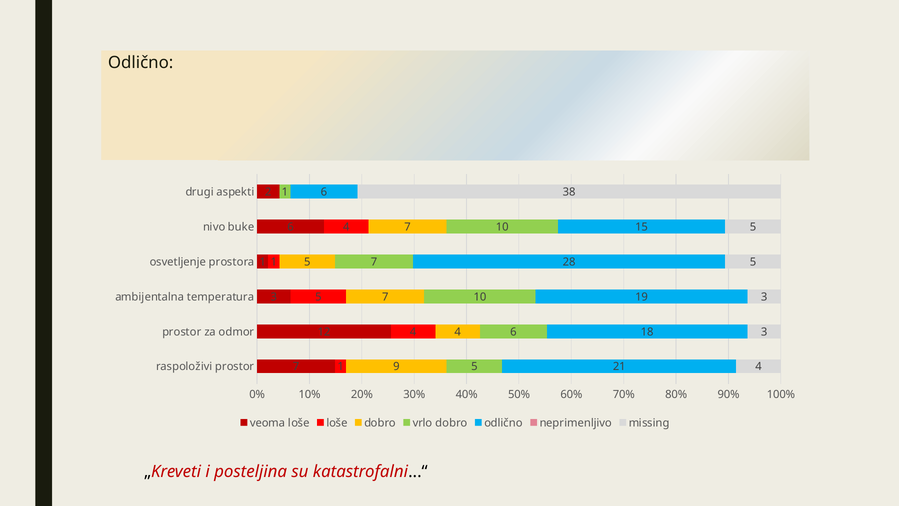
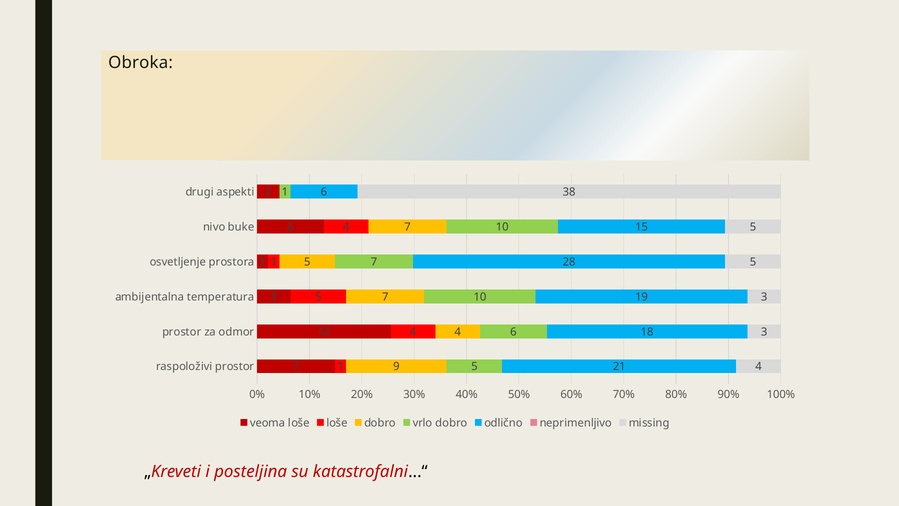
Odlično: Odlično -> Obroka (141, 63)
